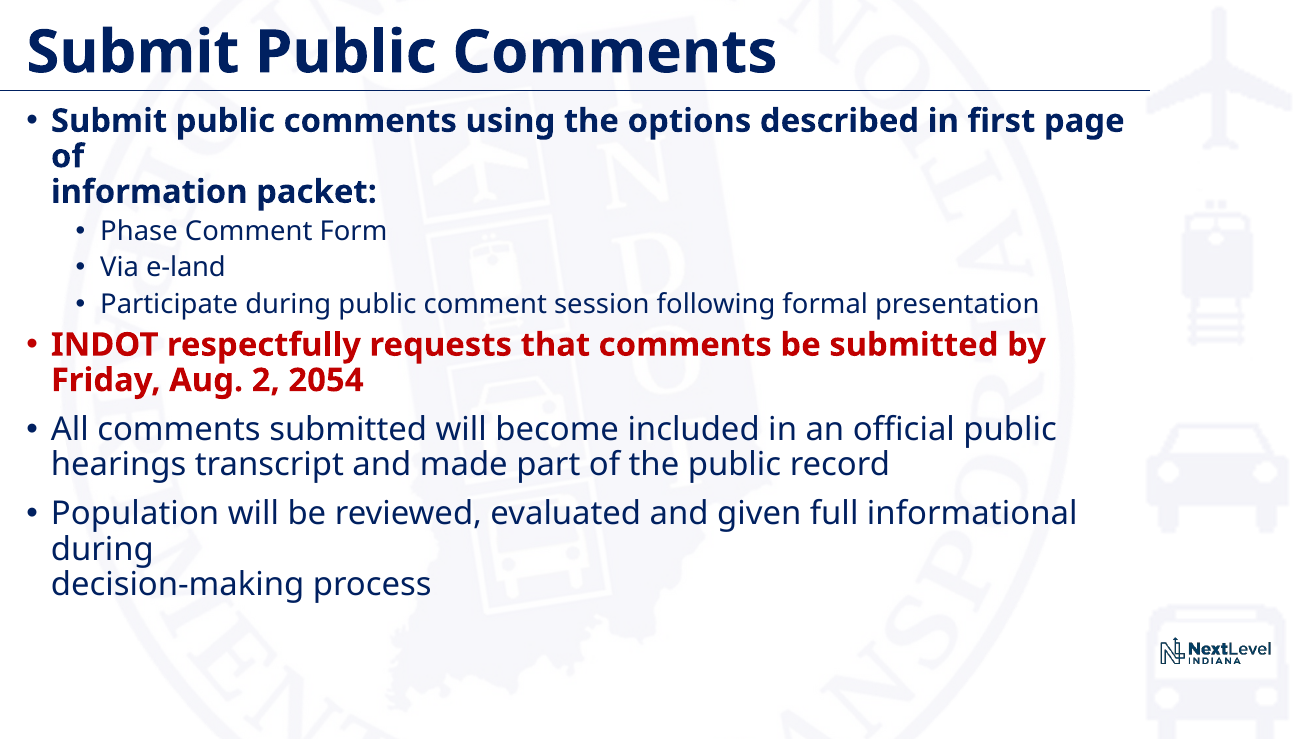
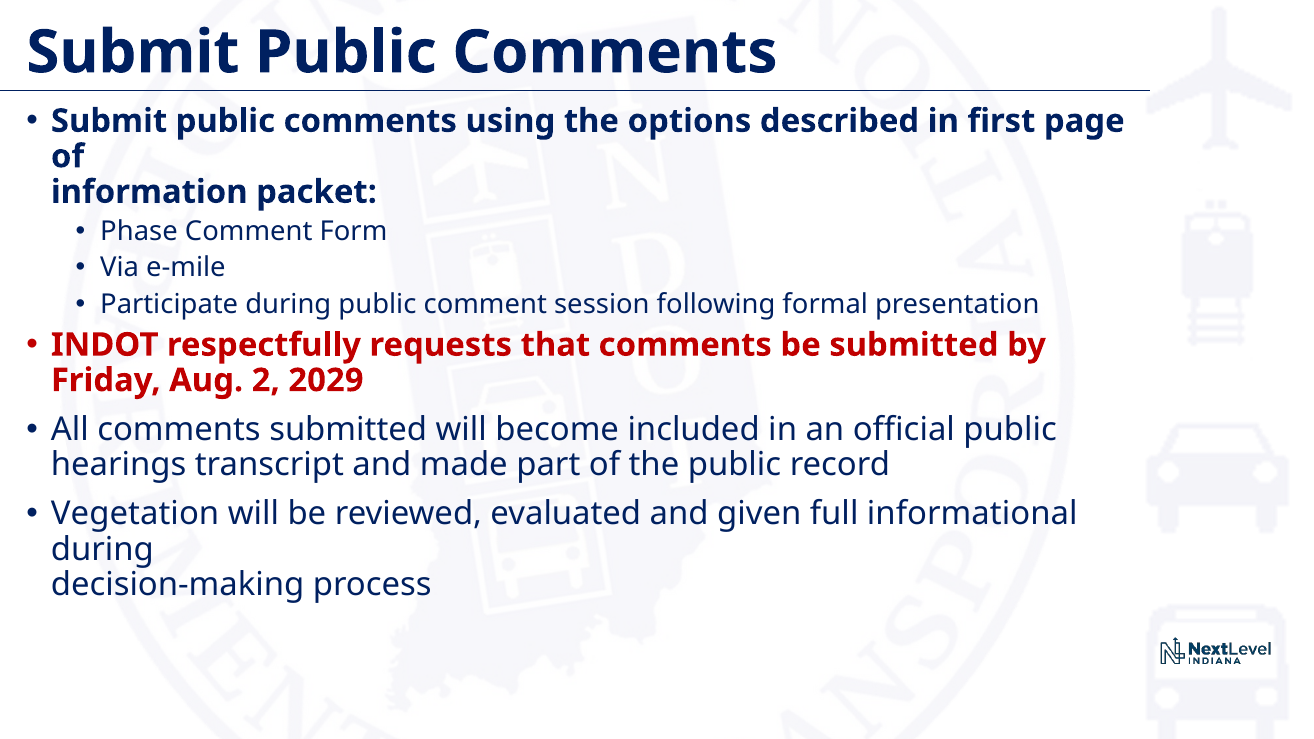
e-land: e-land -> e-mile (186, 268)
2054: 2054 -> 2029 (326, 380)
Population: Population -> Vegetation (135, 514)
